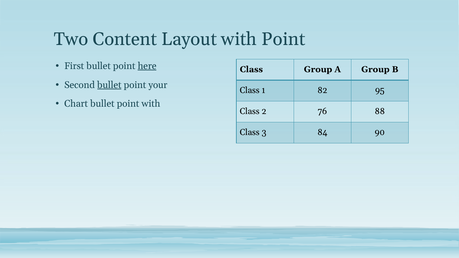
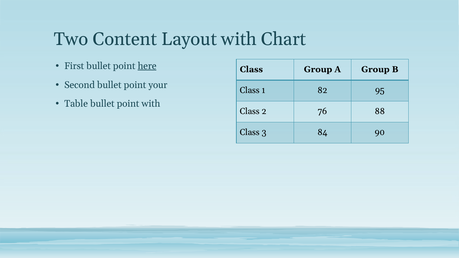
with Point: Point -> Chart (284, 39)
bullet underline: present -> none (109, 85)
Chart: Chart -> Table (76, 104)
